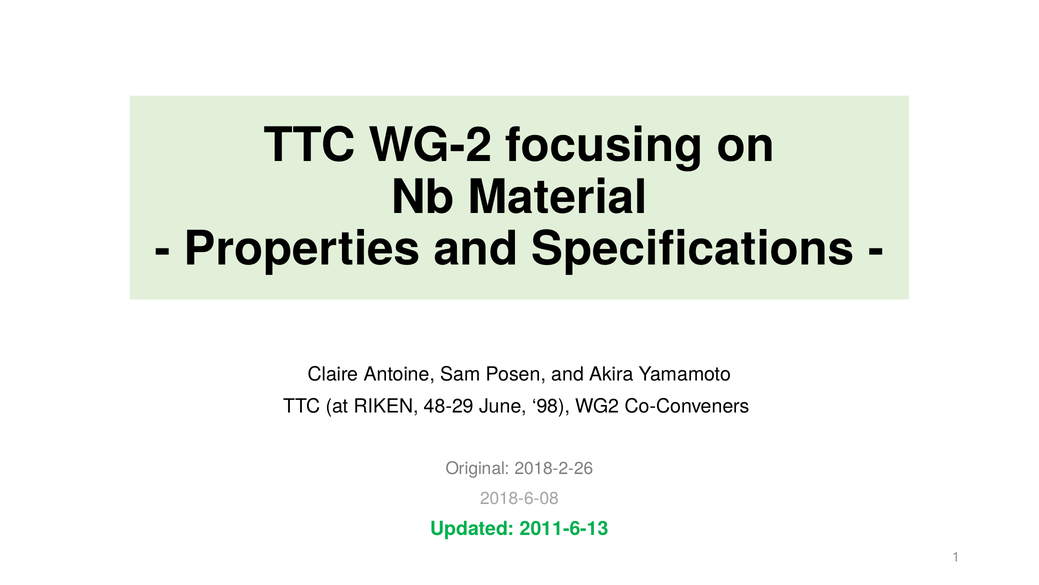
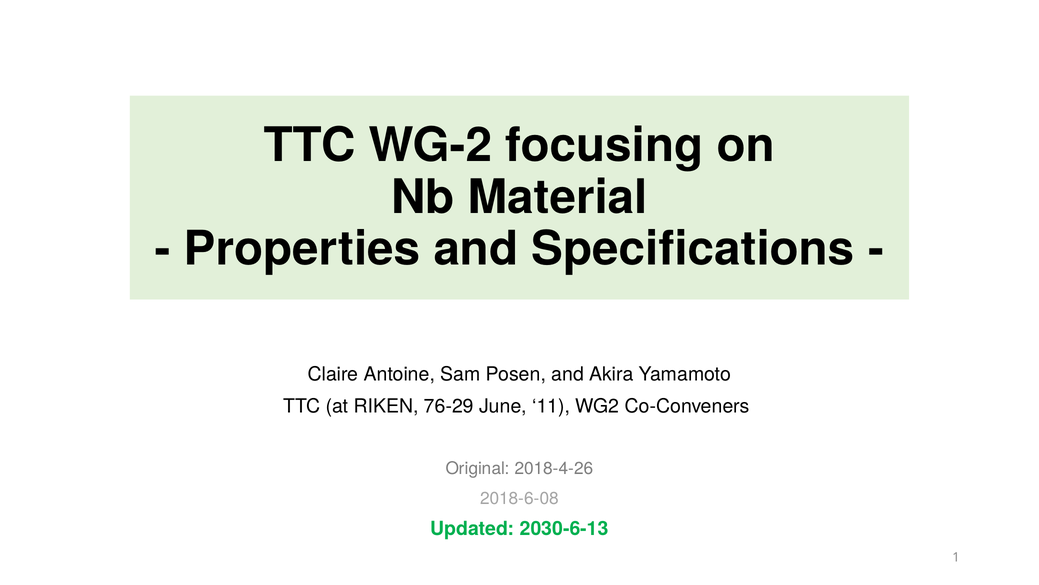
48-29: 48-29 -> 76-29 (449, 406)
98: 98 -> 11 (551, 406)
2018-2-26: 2018-2-26 -> 2018-4-26 (554, 468)
2011-6-13: 2011-6-13 -> 2030-6-13 (564, 529)
